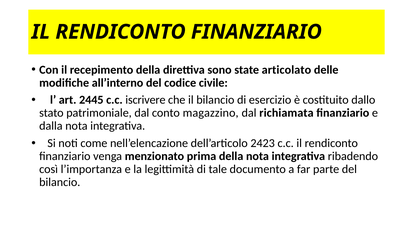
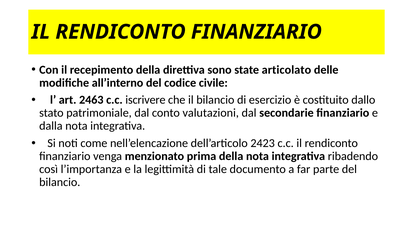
2445: 2445 -> 2463 (91, 100)
magazzino: magazzino -> valutazioni (211, 113)
richiamata: richiamata -> secondarie (286, 113)
